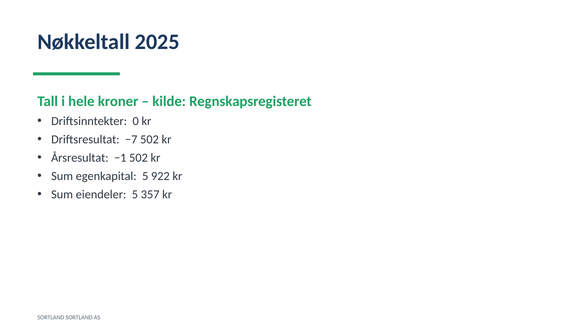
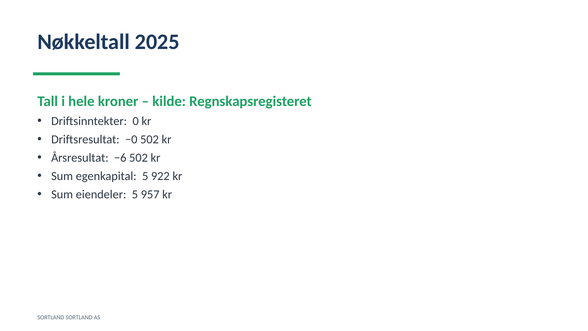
−7: −7 -> −0 (131, 139)
−1: −1 -> −6 (120, 158)
357: 357 -> 957 (150, 194)
